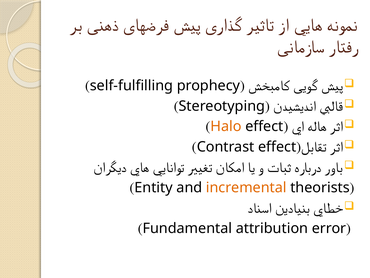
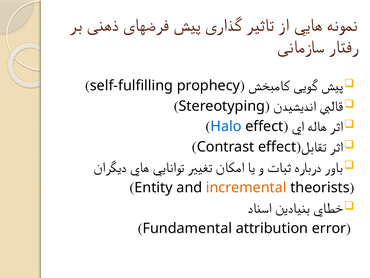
Halo colour: orange -> blue (226, 126)
